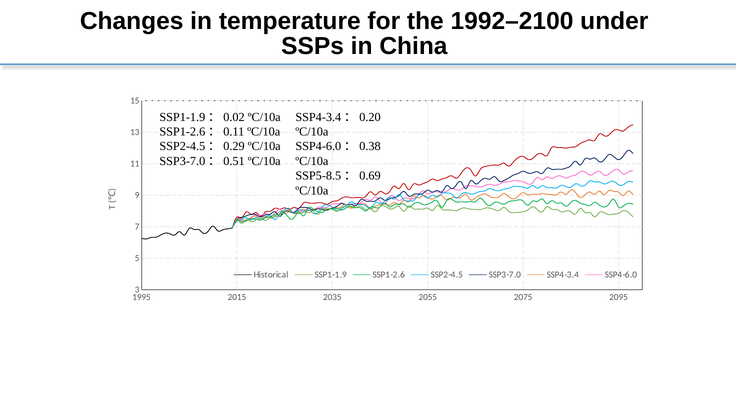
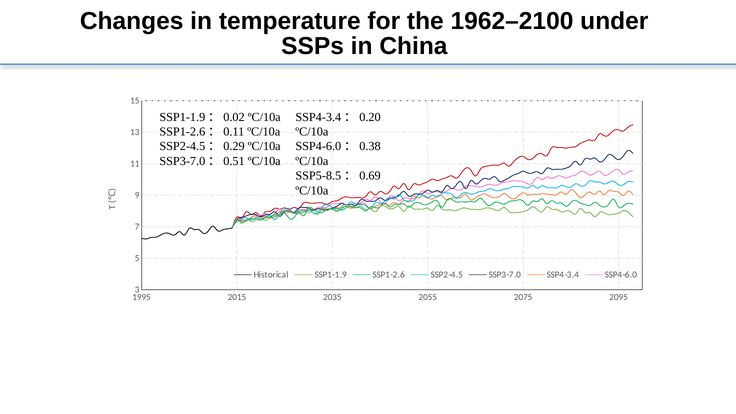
1992–2100: 1992–2100 -> 1962–2100 (512, 21)
